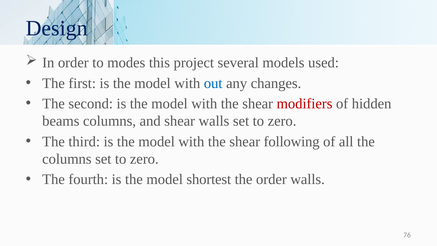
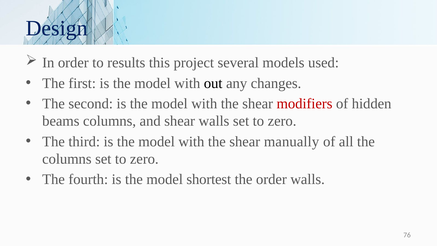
modes: modes -> results (126, 63)
out colour: blue -> black (213, 83)
following: following -> manually (292, 141)
